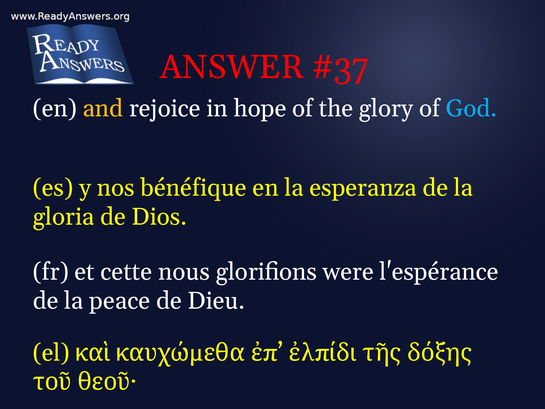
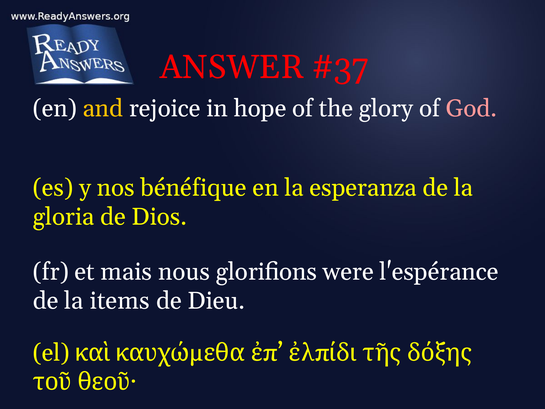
God colour: light blue -> pink (471, 109)
cette: cette -> mais (126, 272)
peace: peace -> items (120, 301)
